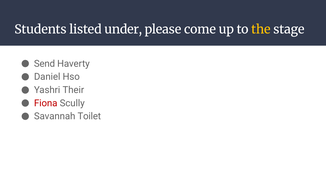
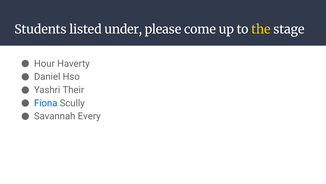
Send: Send -> Hour (44, 63)
Fiona colour: red -> blue (46, 103)
Toilet: Toilet -> Every (89, 116)
